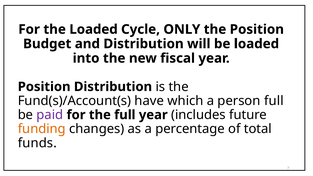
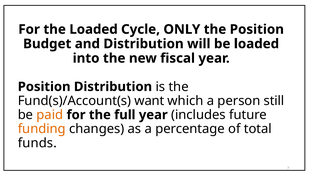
have: have -> want (149, 101)
person full: full -> still (274, 101)
paid colour: purple -> orange (50, 115)
